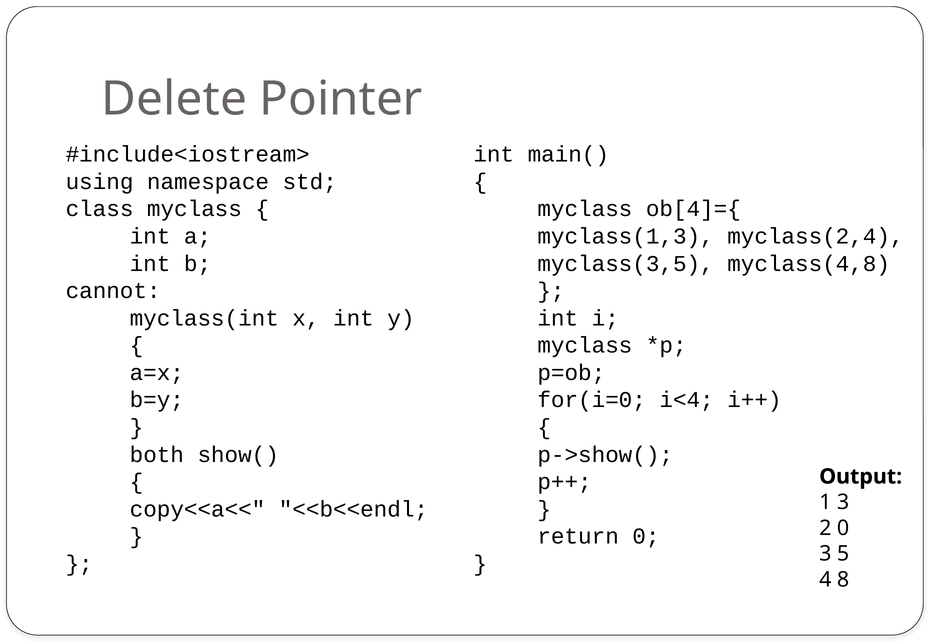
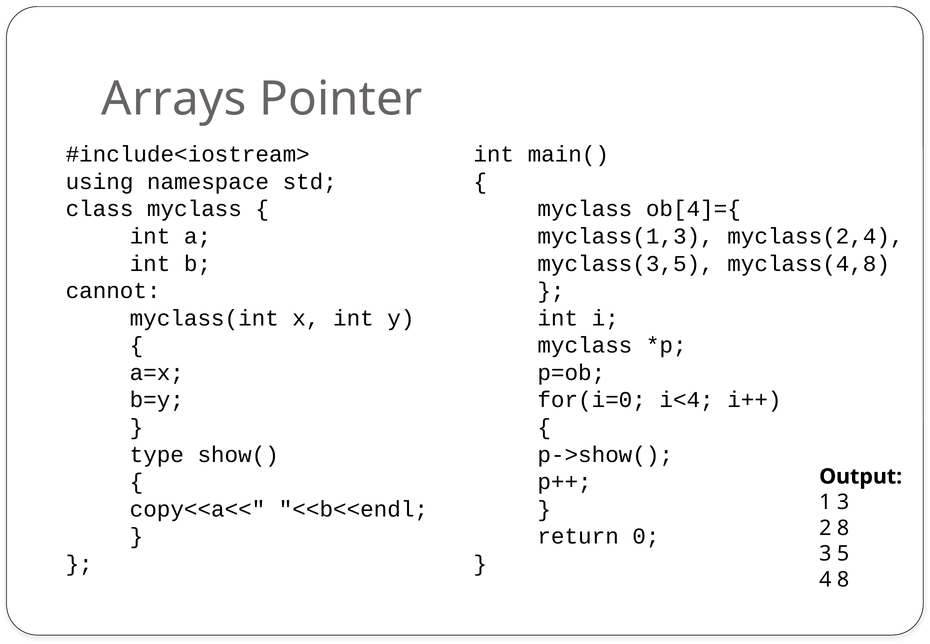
Delete: Delete -> Arrays (174, 99)
both: both -> type (157, 454)
2 0: 0 -> 8 (843, 528)
